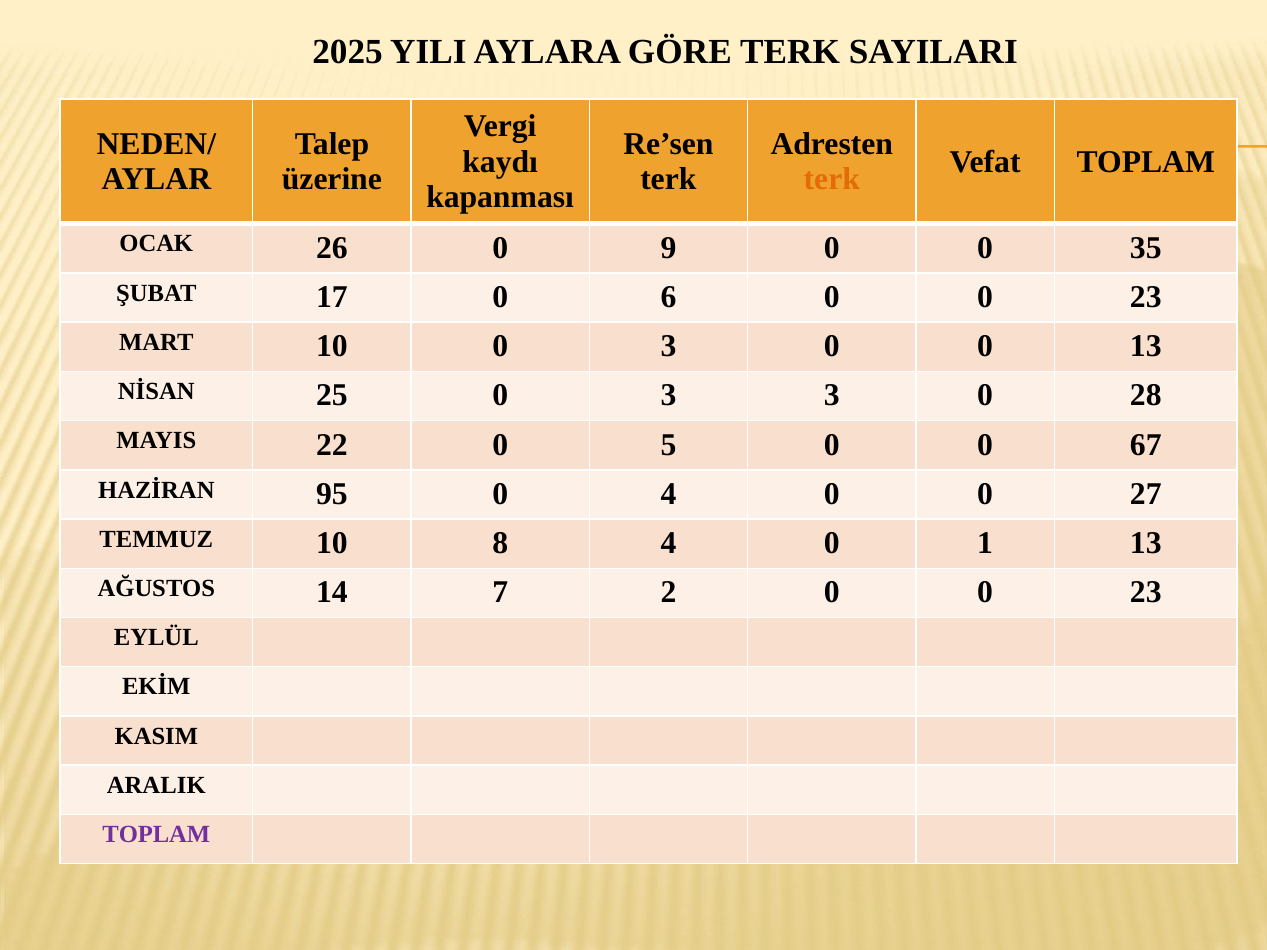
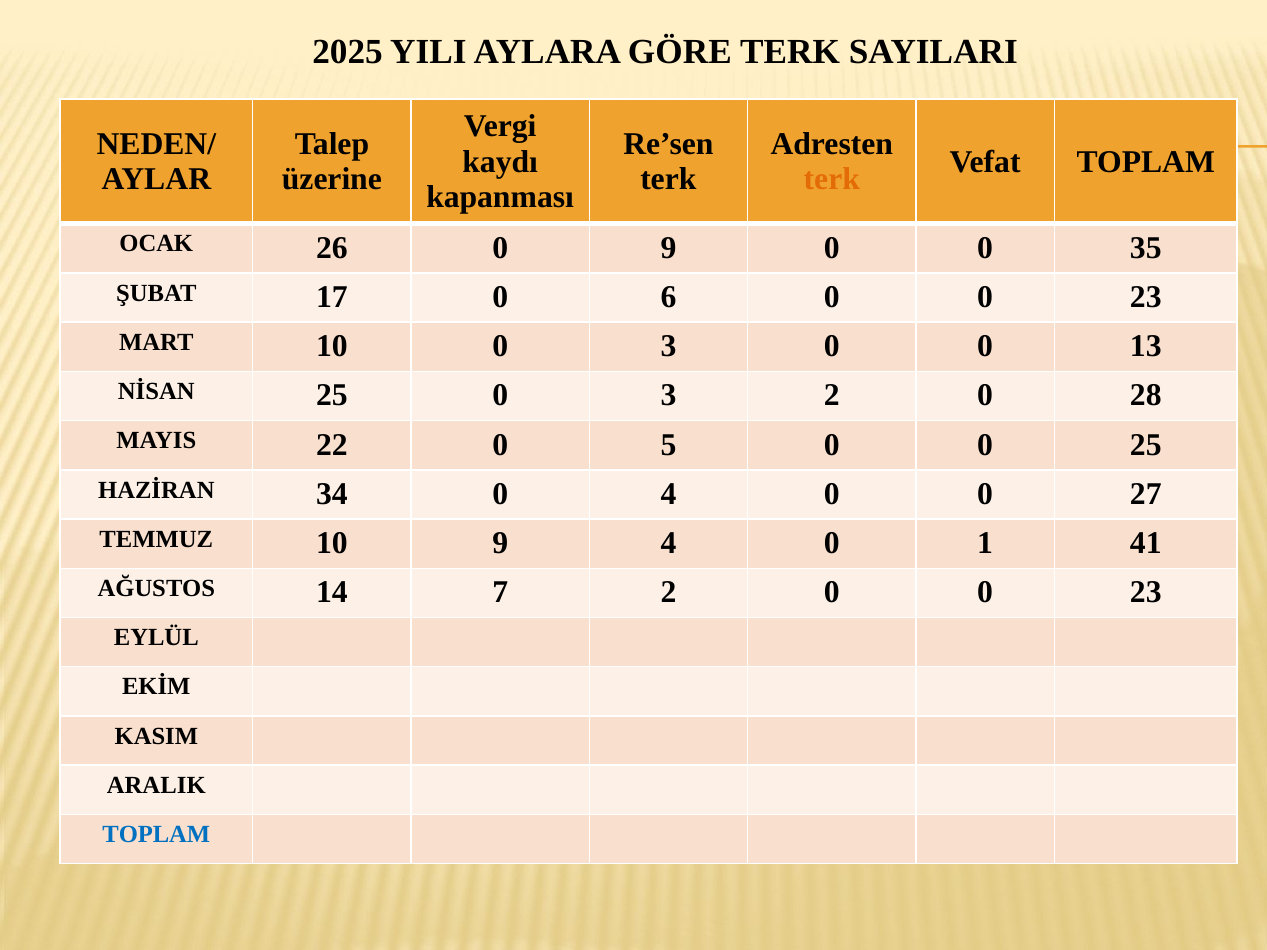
3 3: 3 -> 2 (832, 396)
0 67: 67 -> 25 (1146, 445)
95: 95 -> 34 (332, 494)
10 8: 8 -> 9 (500, 543)
1 13: 13 -> 41 (1146, 543)
TOPLAM colour: purple -> blue (156, 835)
